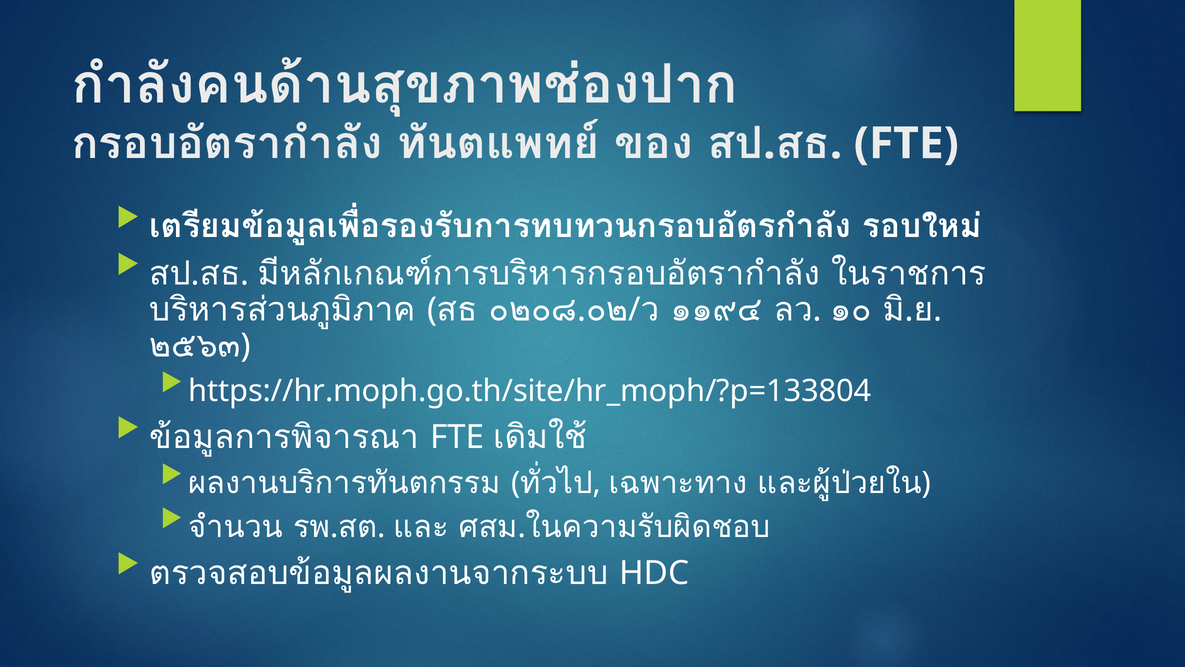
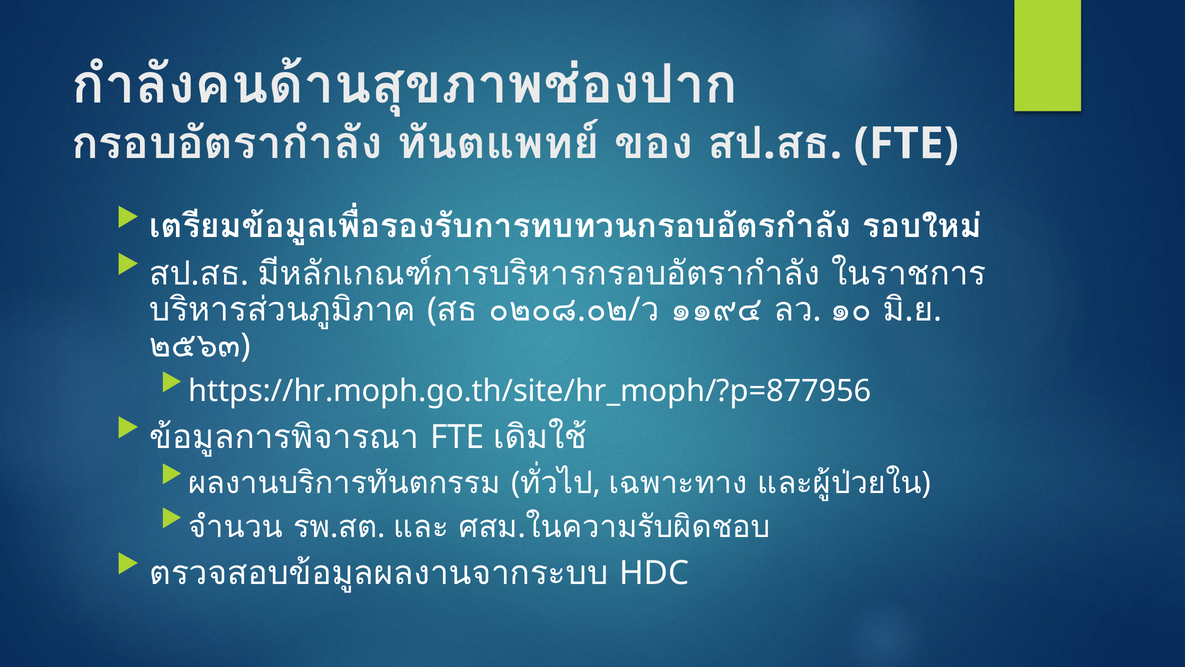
https://hr.moph.go.th/site/hr_moph/?p=133804: https://hr.moph.go.th/site/hr_moph/?p=133804 -> https://hr.moph.go.th/site/hr_moph/?p=877956 (530, 391)
